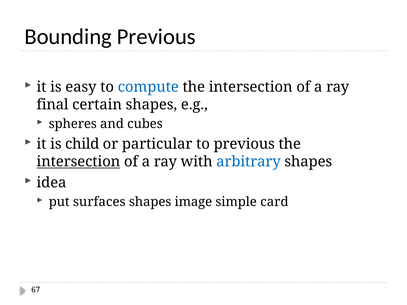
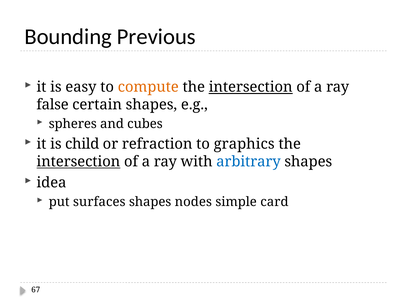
compute colour: blue -> orange (148, 87)
intersection underline: none -> present (251, 87)
final: final -> false (53, 105)
particular: particular -> refraction (157, 144)
to previous: previous -> graphics (244, 144)
image: image -> nodes (193, 202)
